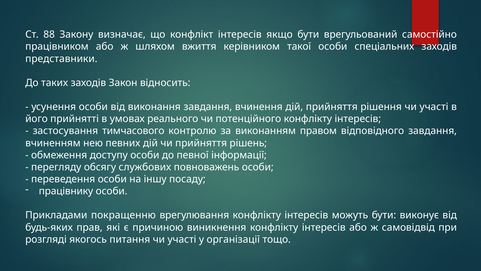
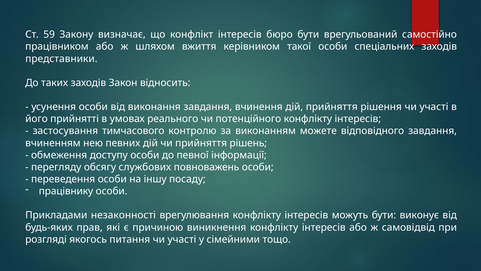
88: 88 -> 59 (49, 35)
якщо: якщо -> бюро (279, 35)
правом: правом -> можете (318, 131)
покращенню: покращенню -> незаконності (123, 215)
організації: організації -> сімейними (233, 239)
